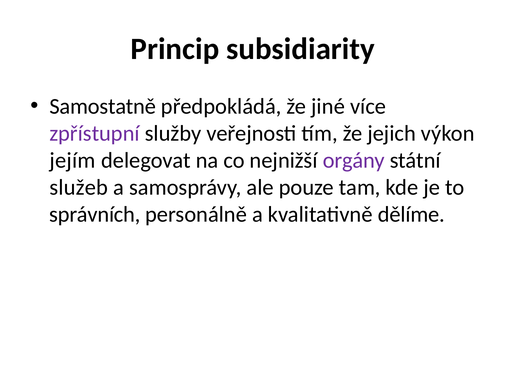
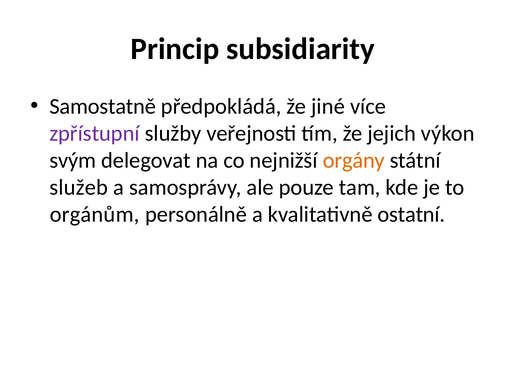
jejím: jejím -> svým (73, 160)
orgány colour: purple -> orange (354, 160)
správních: správních -> orgánům (95, 214)
dělíme: dělíme -> ostatní (411, 214)
